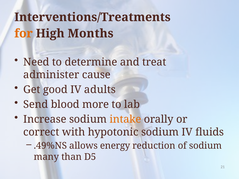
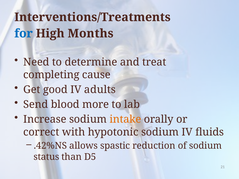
for colour: orange -> blue (24, 34)
administer: administer -> completing (51, 75)
.49%NS: .49%NS -> .42%NS (50, 146)
energy: energy -> spastic (115, 146)
many: many -> status (46, 157)
